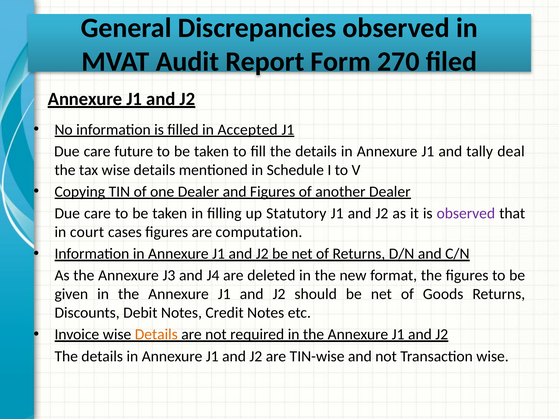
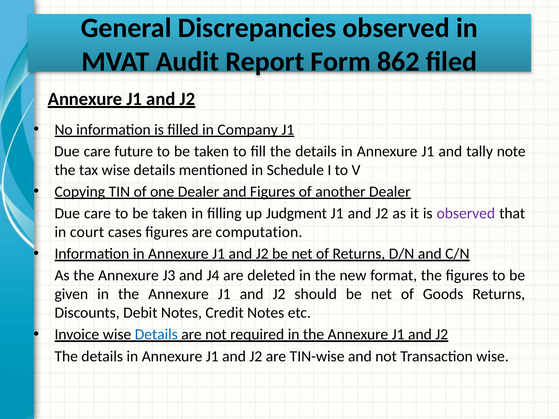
270: 270 -> 862 (398, 62)
Accepted: Accepted -> Company (248, 130)
deal: deal -> note (511, 151)
Statutory: Statutory -> Judgment (296, 214)
Details colour: orange -> blue (156, 335)
